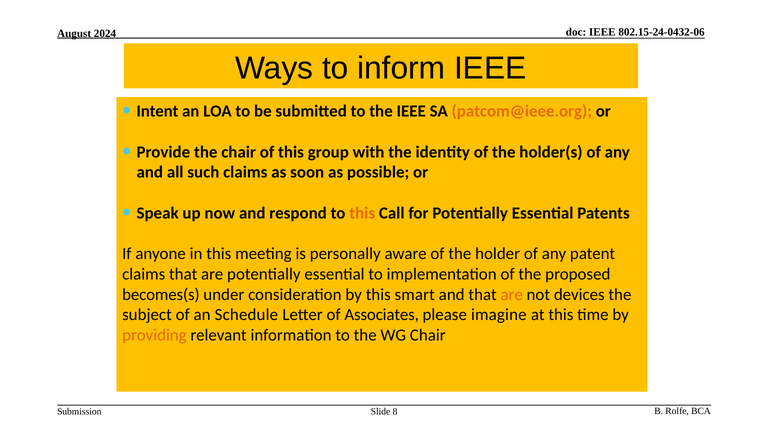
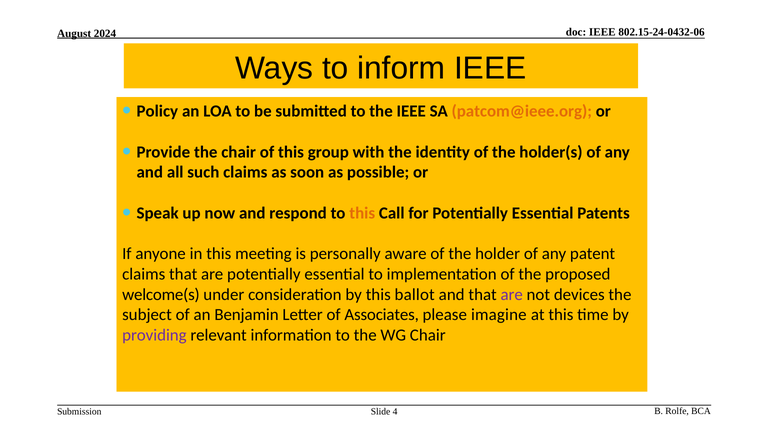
Intent: Intent -> Policy (157, 111)
becomes(s: becomes(s -> welcome(s (161, 294)
smart: smart -> ballot (415, 294)
are colour: orange -> purple (512, 294)
Schedule: Schedule -> Benjamin (247, 315)
providing colour: orange -> purple (154, 335)
8: 8 -> 4 (395, 411)
